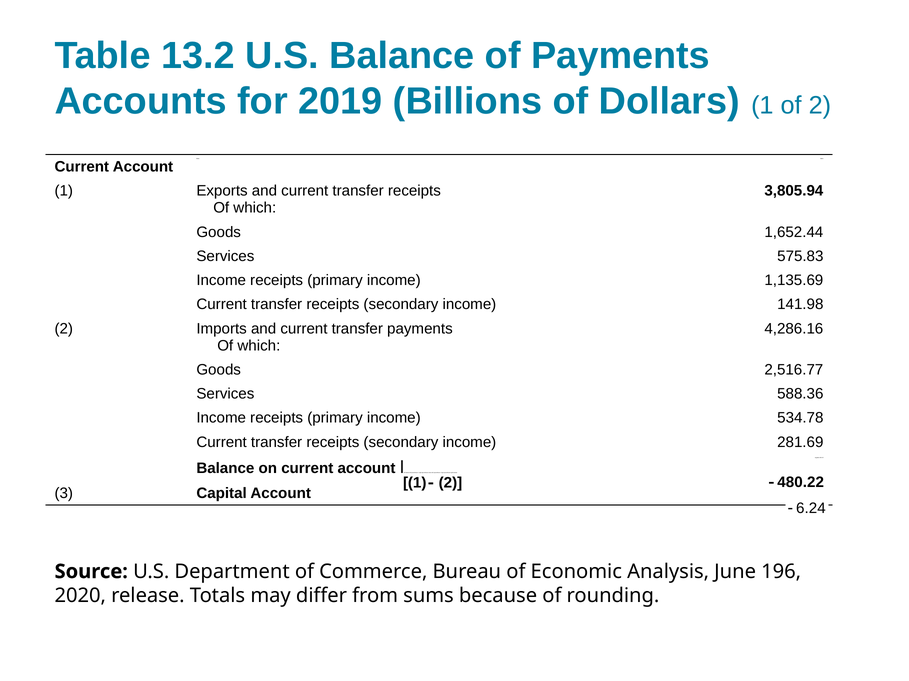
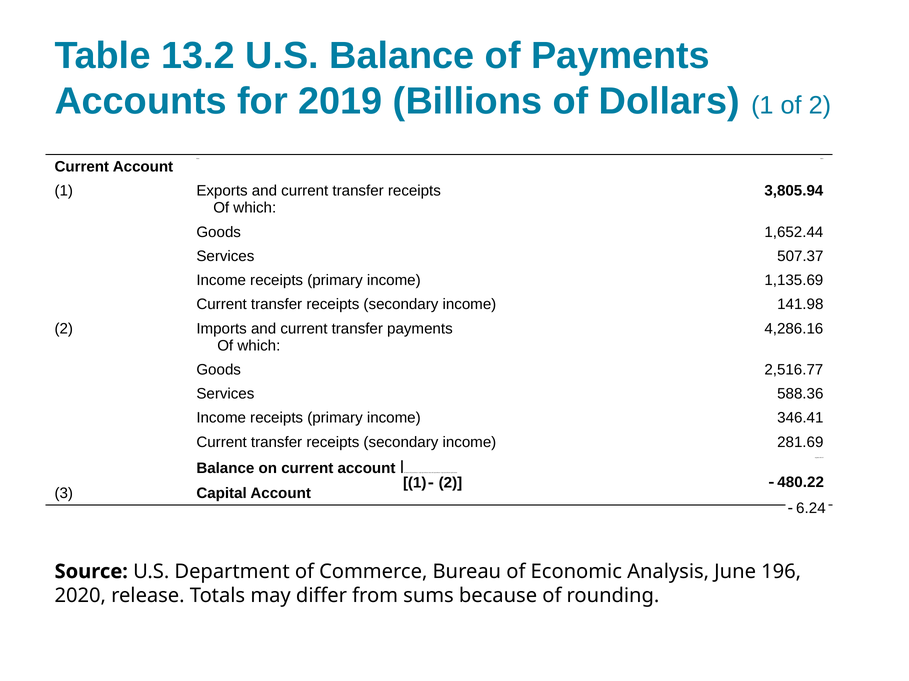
575.83: 575.83 -> 507.37 (800, 256)
534.78: 534.78 -> 346.41 (800, 418)
